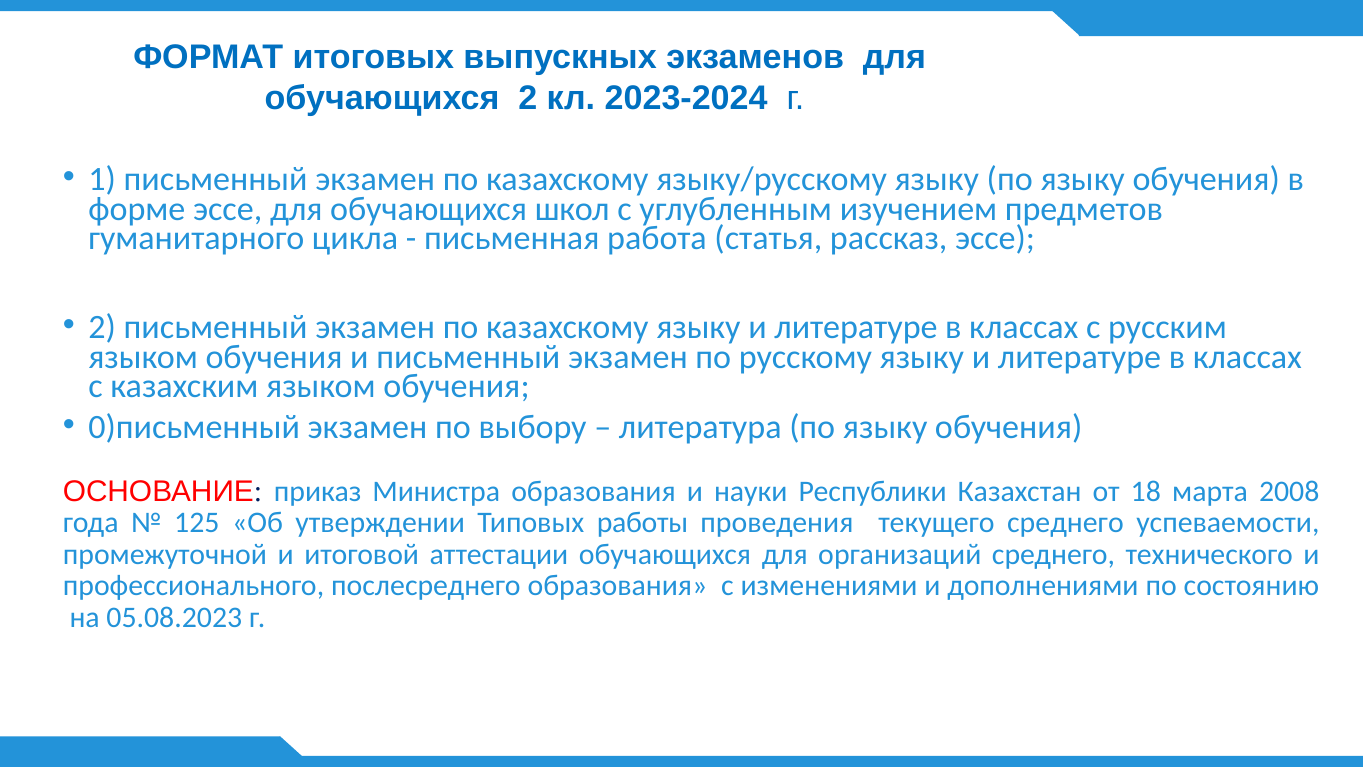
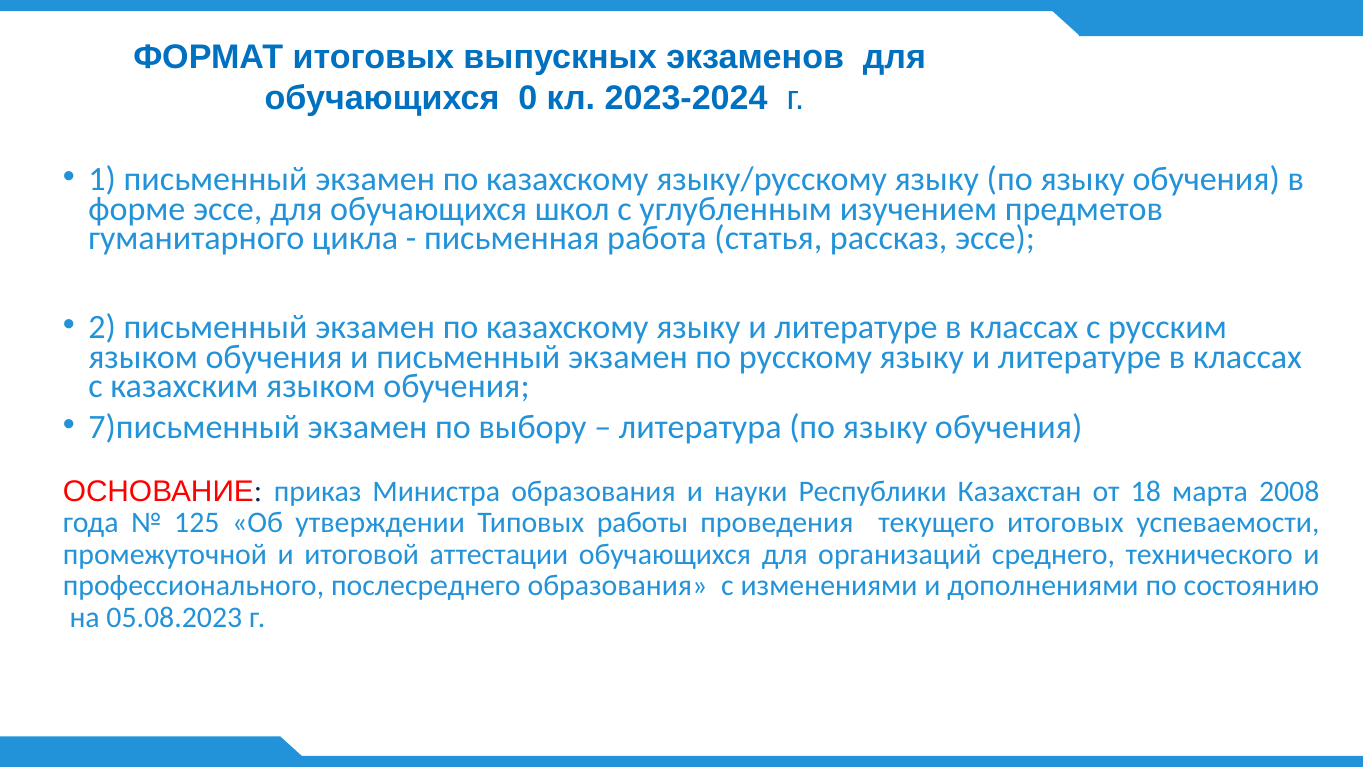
обучающихся 2: 2 -> 0 (528, 98)
0)письменный: 0)письменный -> 7)письменный (194, 427)
текущего среднего: среднего -> итоговых (1065, 523)
